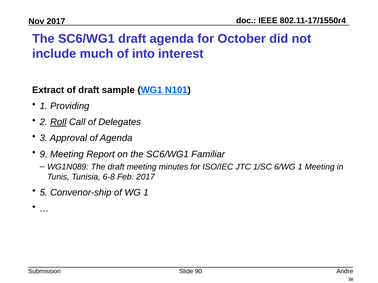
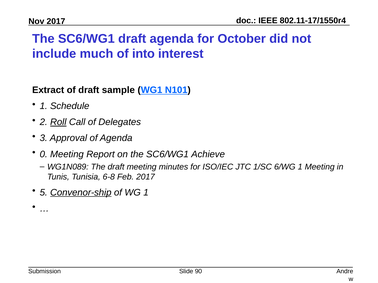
Providing: Providing -> Schedule (70, 106)
9: 9 -> 0 (44, 154)
Familiar: Familiar -> Achieve (208, 154)
Convenor-ship underline: none -> present (81, 193)
